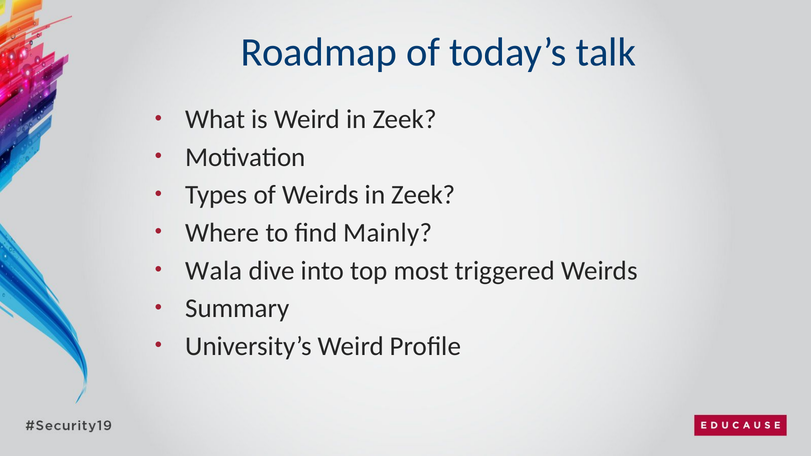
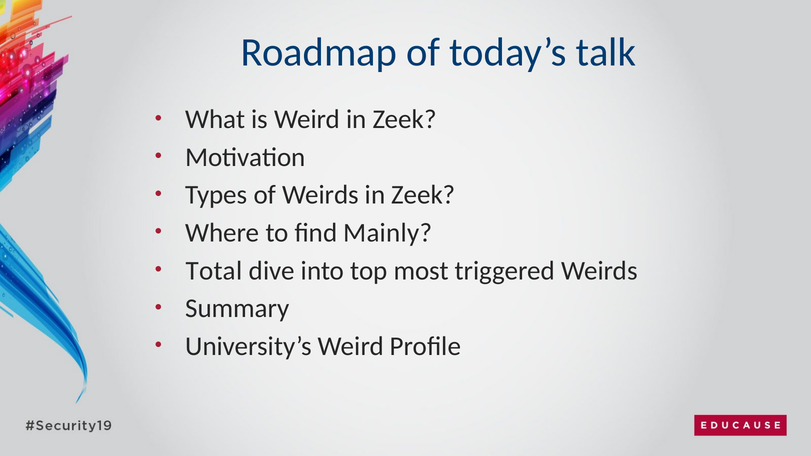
Wala: Wala -> Total (214, 271)
